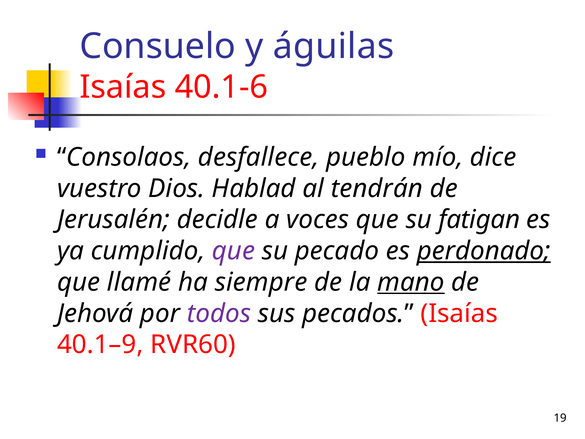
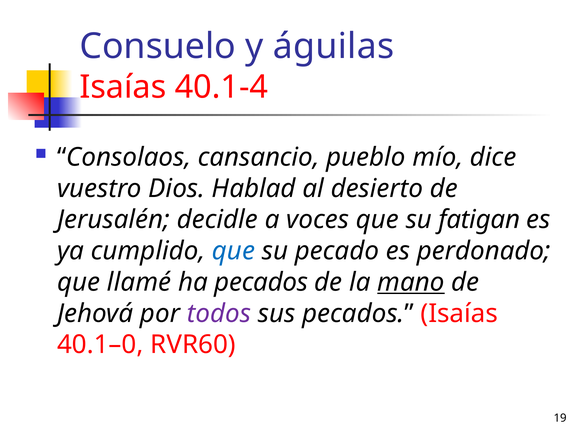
40.1-6: 40.1-6 -> 40.1-4 (221, 87)
desfallece: desfallece -> cansancio (259, 157)
tendrán: tendrán -> desierto (377, 188)
que colour: purple -> blue (233, 251)
perdonado underline: present -> none (484, 251)
ha siempre: siempre -> pecados (261, 282)
40.1–9: 40.1–9 -> 40.1–0 (100, 344)
